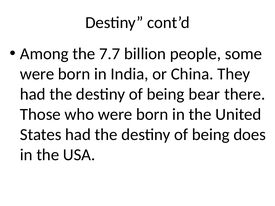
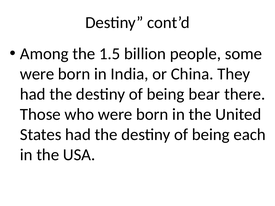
7.7: 7.7 -> 1.5 (110, 54)
does: does -> each (250, 135)
